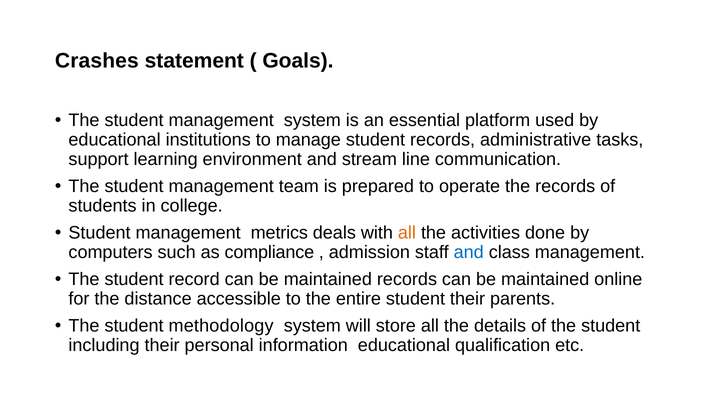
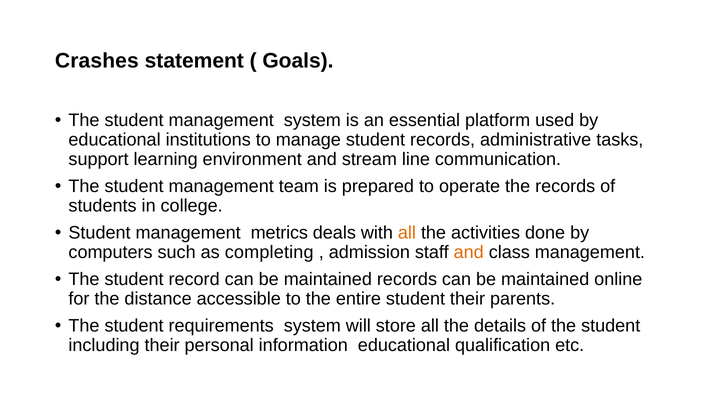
compliance: compliance -> completing (269, 252)
and colour: blue -> orange (469, 252)
methodology: methodology -> requirements (221, 325)
